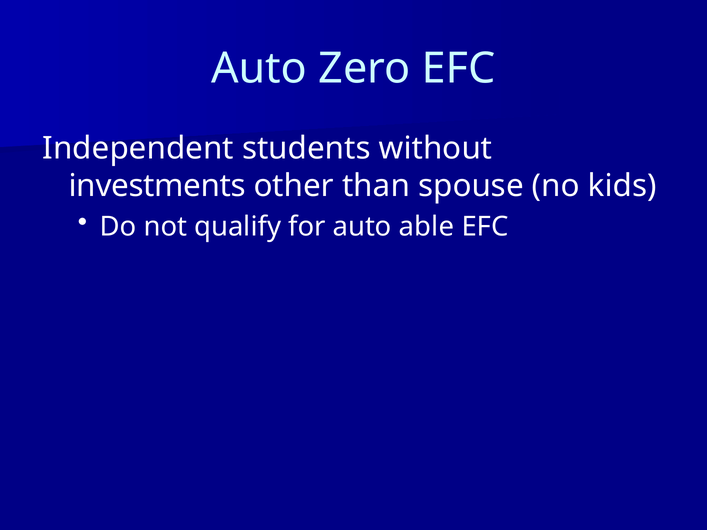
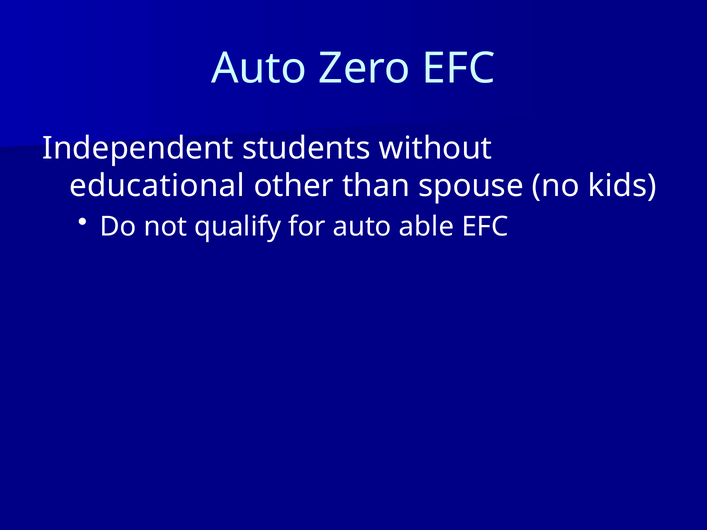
investments: investments -> educational (157, 186)
